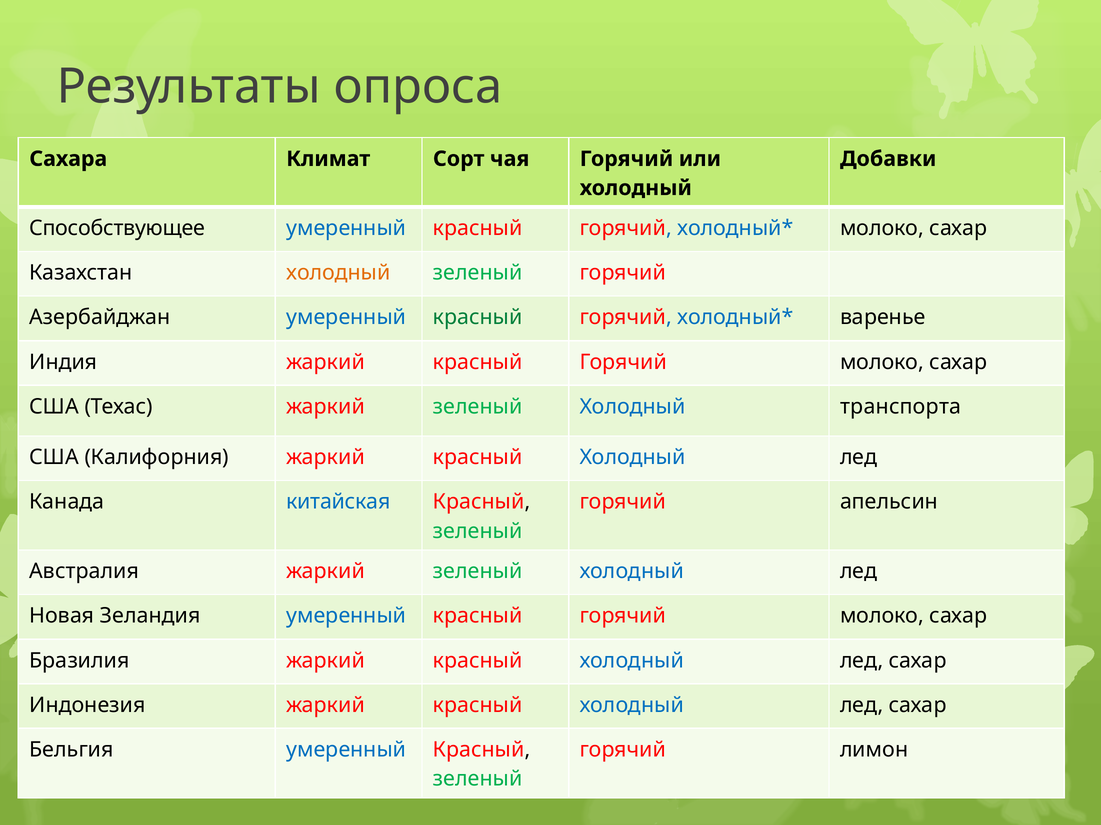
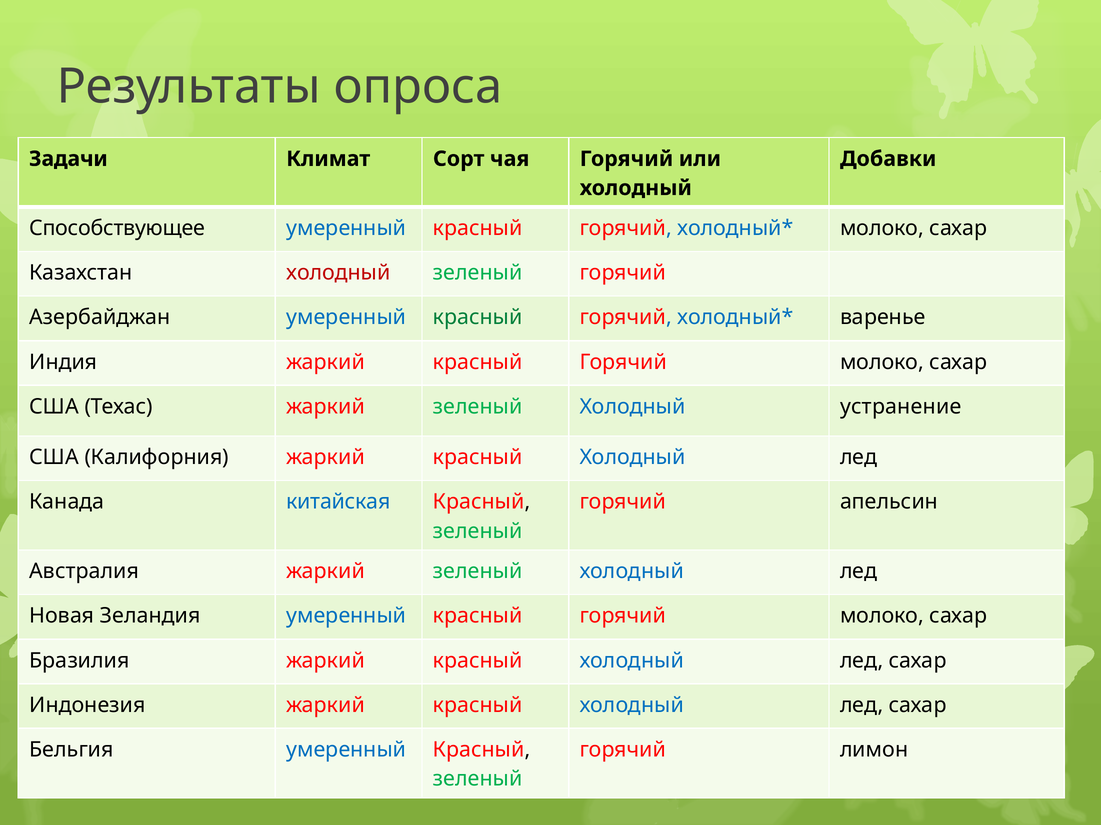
Сахара: Сахара -> Задачи (68, 159)
холодный colour: orange -> red (338, 273)
транспорта: транспорта -> устранение (901, 407)
